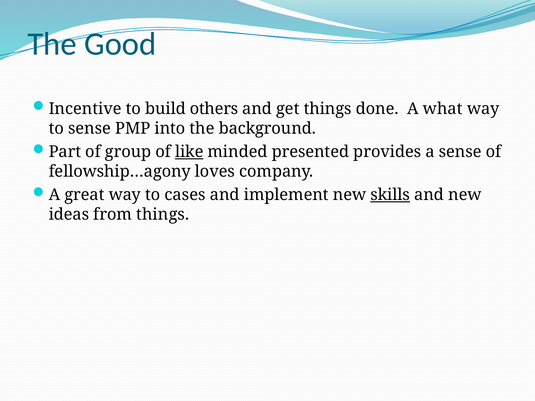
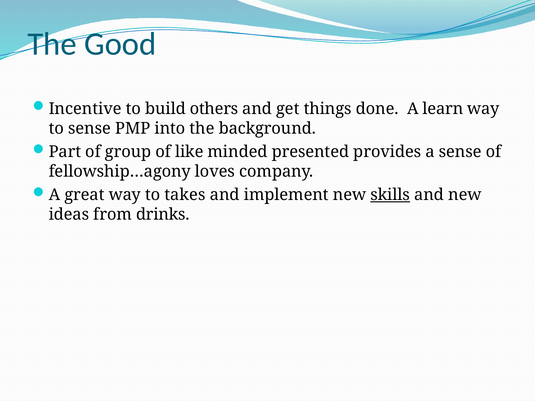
what: what -> learn (443, 109)
like underline: present -> none (189, 152)
cases: cases -> takes (185, 195)
from things: things -> drinks (163, 215)
